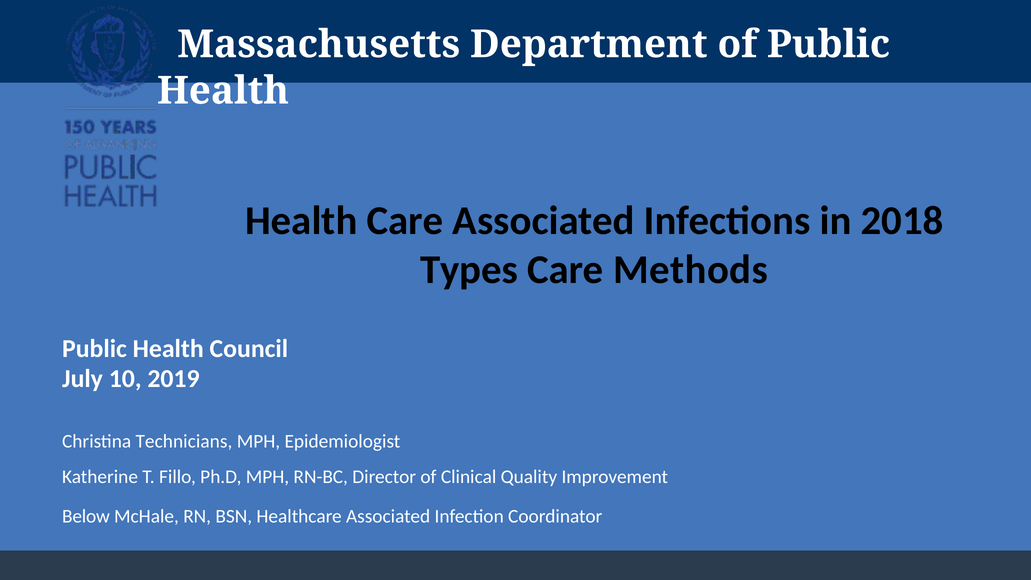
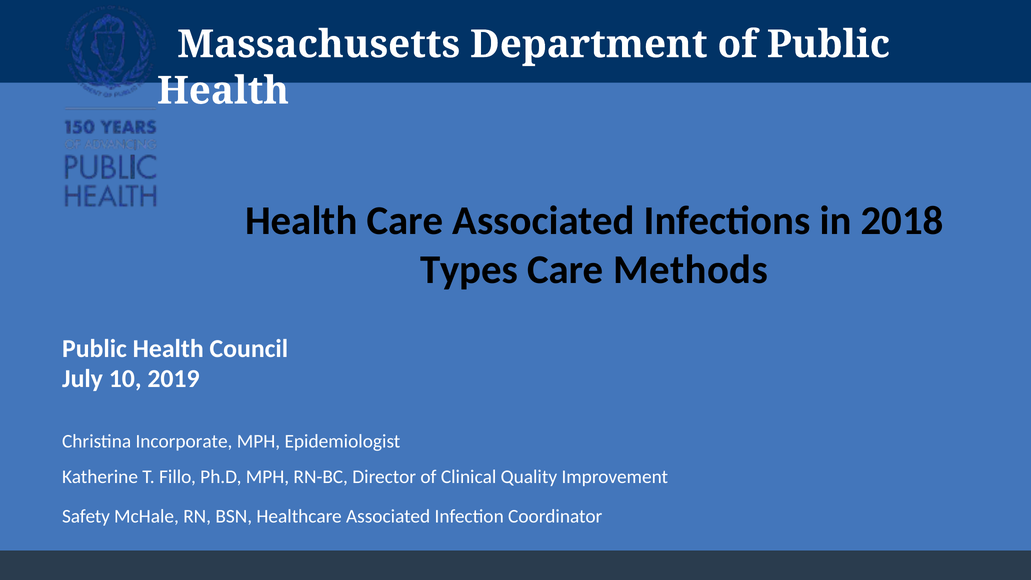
Technicians: Technicians -> Incorporate (184, 442)
Below: Below -> Safety (86, 517)
